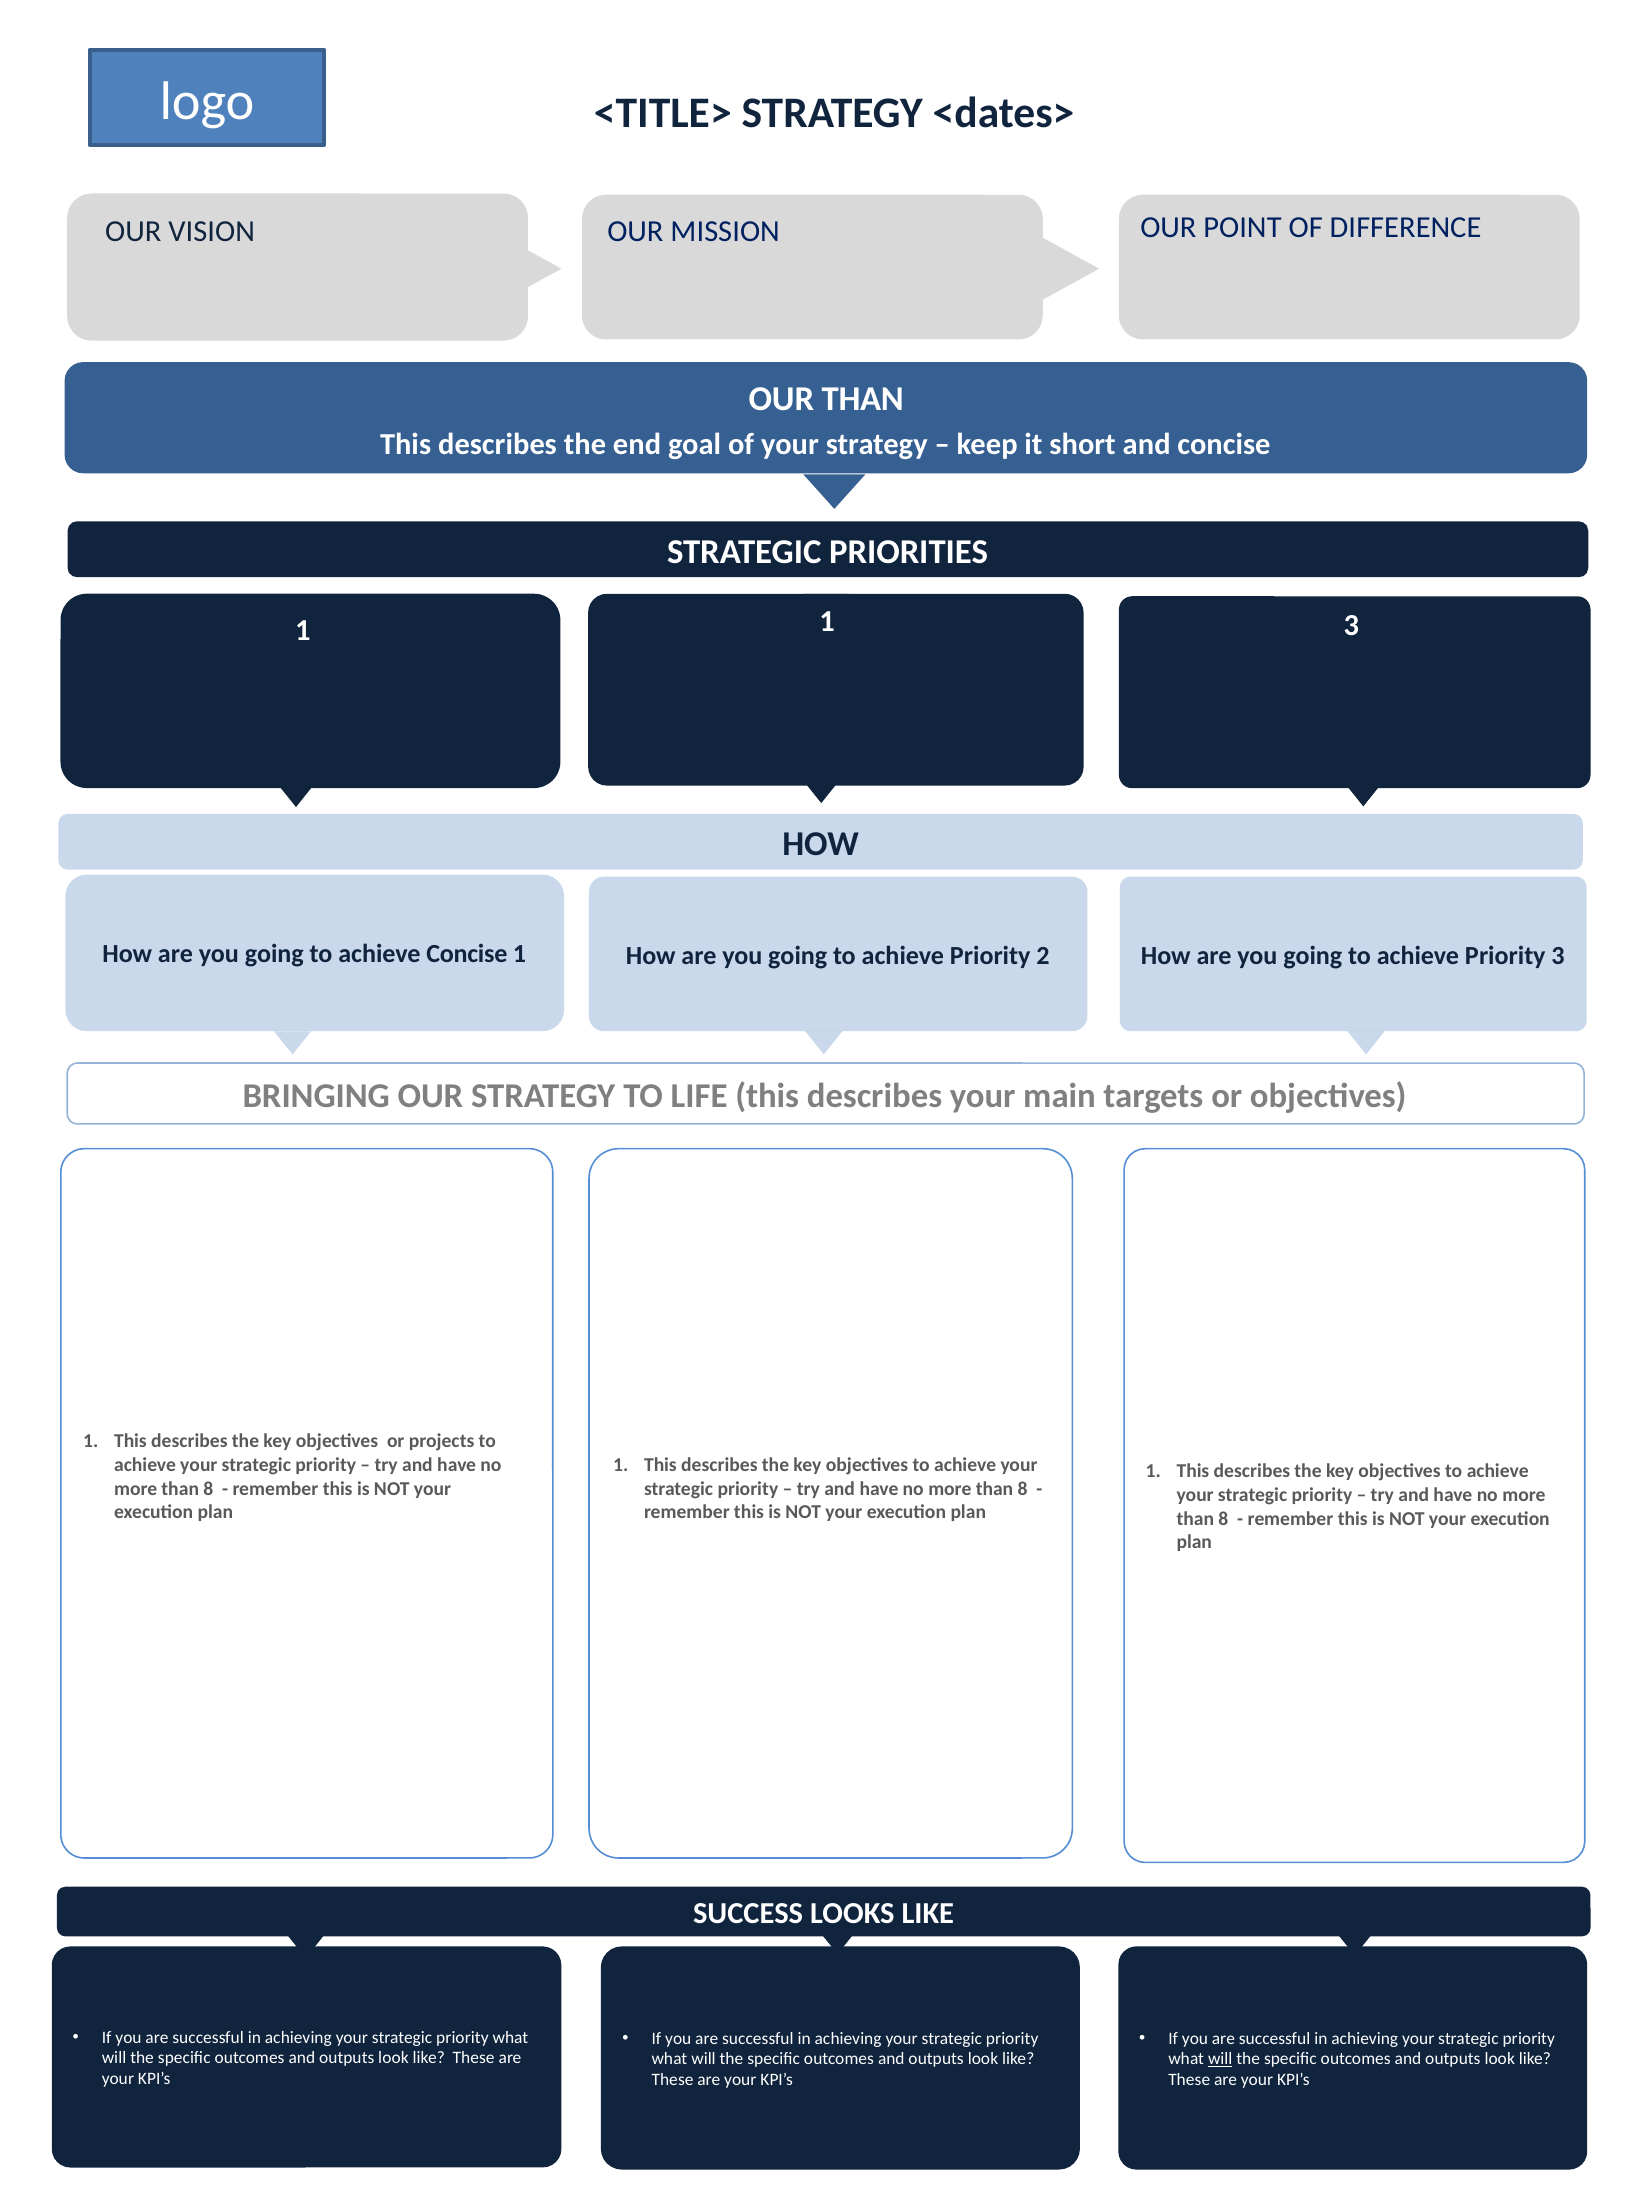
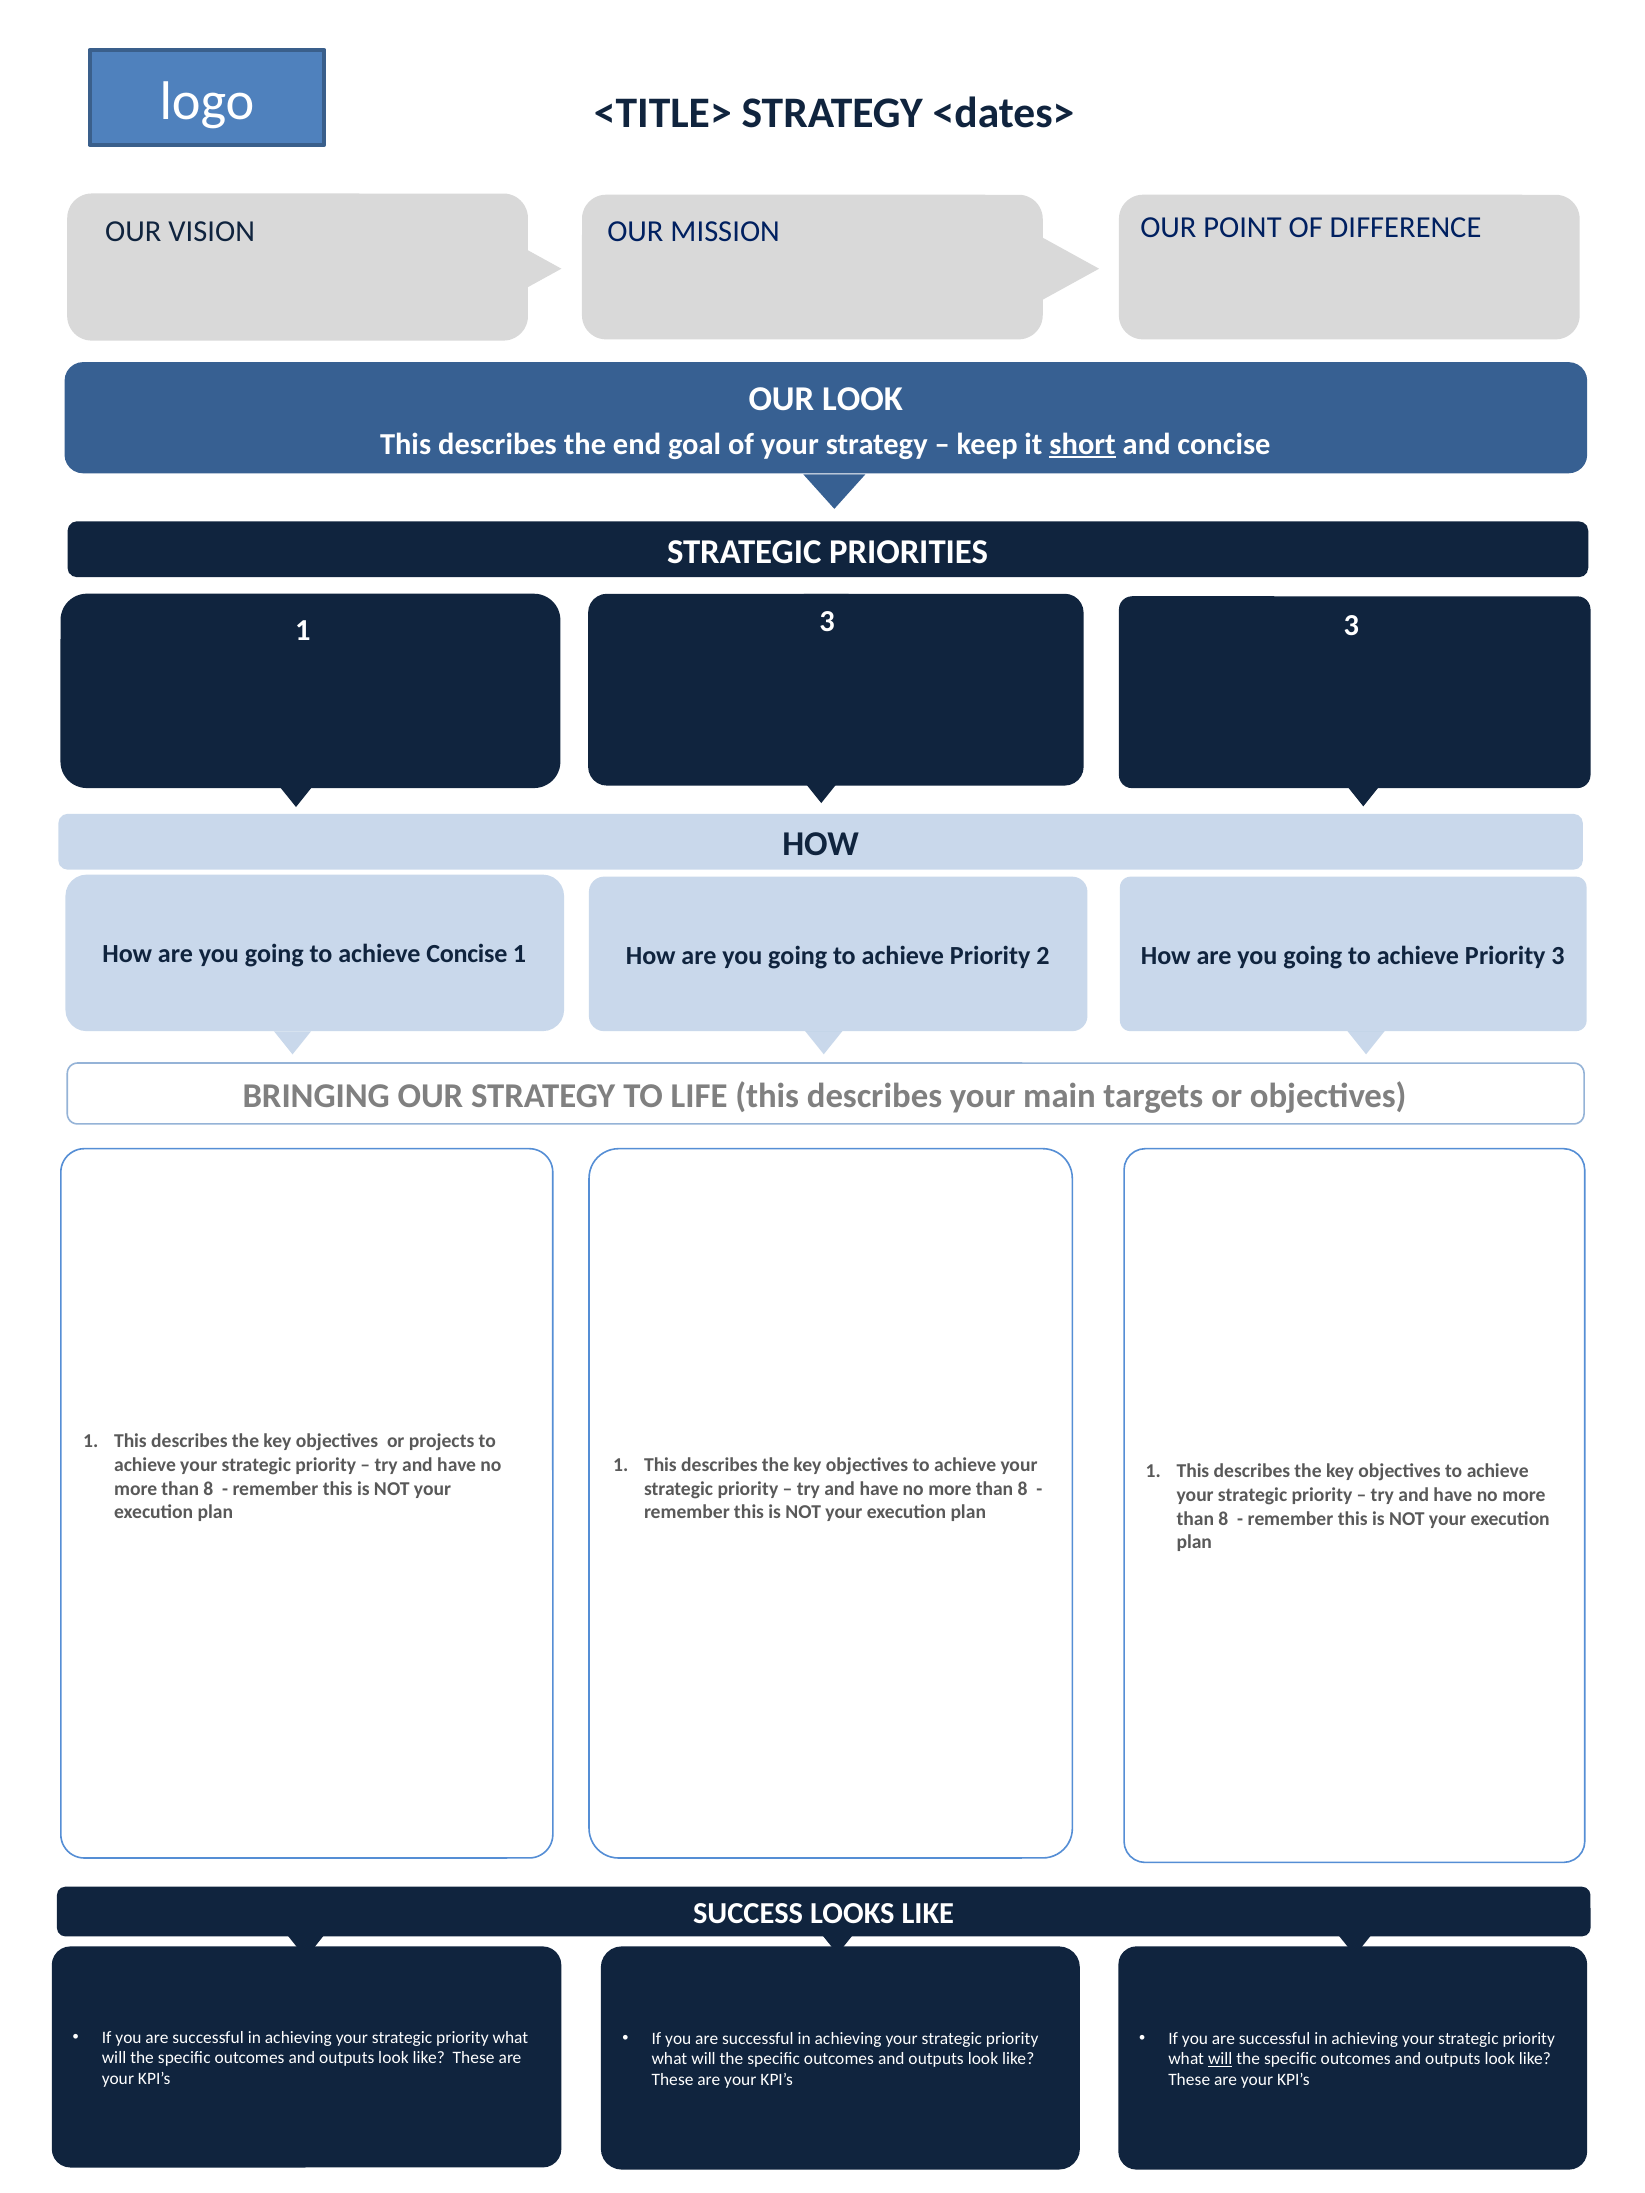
OUR THAN: THAN -> LOOK (862, 399)
short underline: none -> present (1083, 444)
1 1: 1 -> 3 (827, 622)
